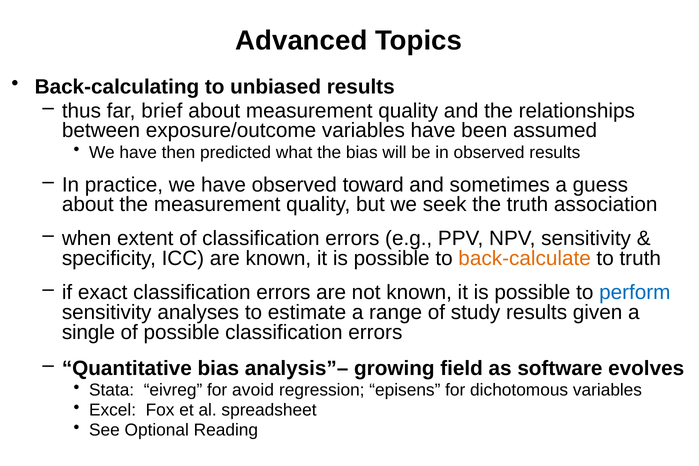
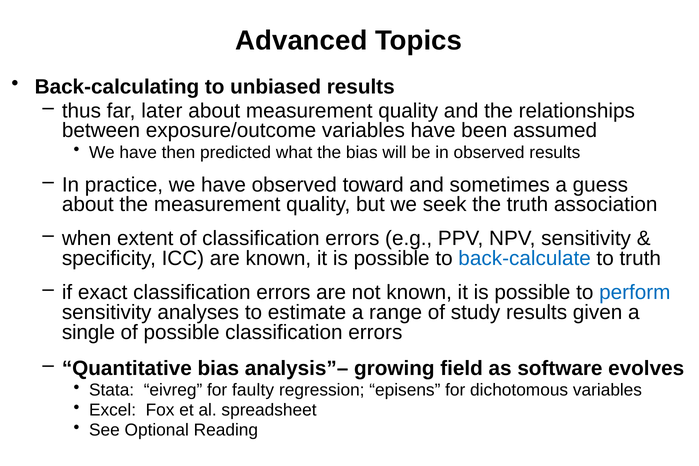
brief: brief -> later (162, 111)
back-calculate colour: orange -> blue (525, 259)
avoid: avoid -> faulty (253, 390)
